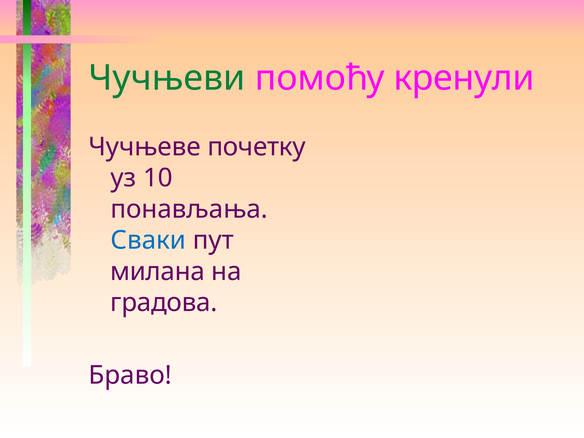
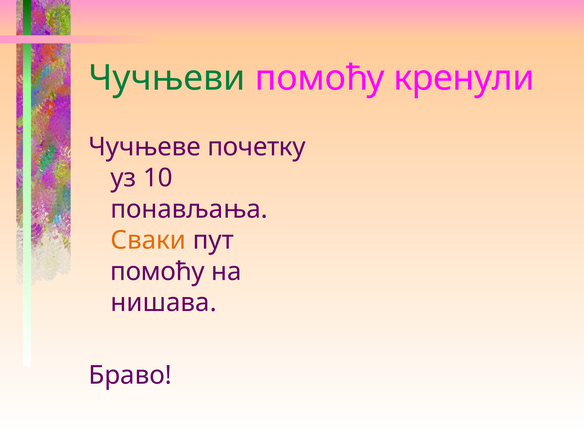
Сваки colour: blue -> orange (148, 240)
милана: милана -> помоћу (158, 271)
градова: градова -> нишава (164, 303)
